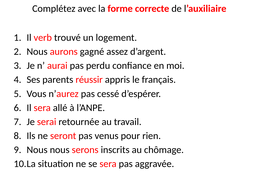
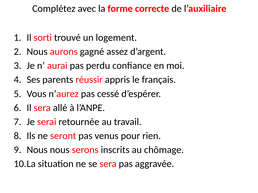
verb: verb -> sorti (43, 38)
